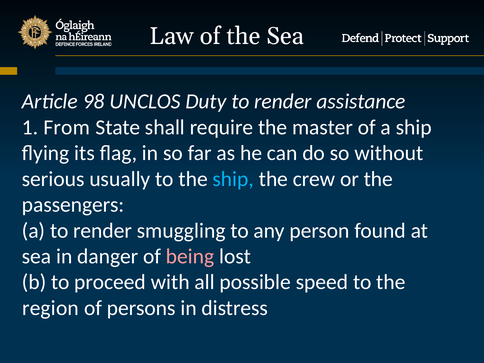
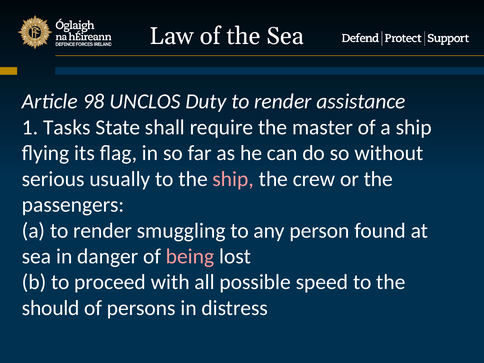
From: From -> Tasks (67, 127)
ship colour: light blue -> pink (233, 179)
region: region -> should (51, 308)
